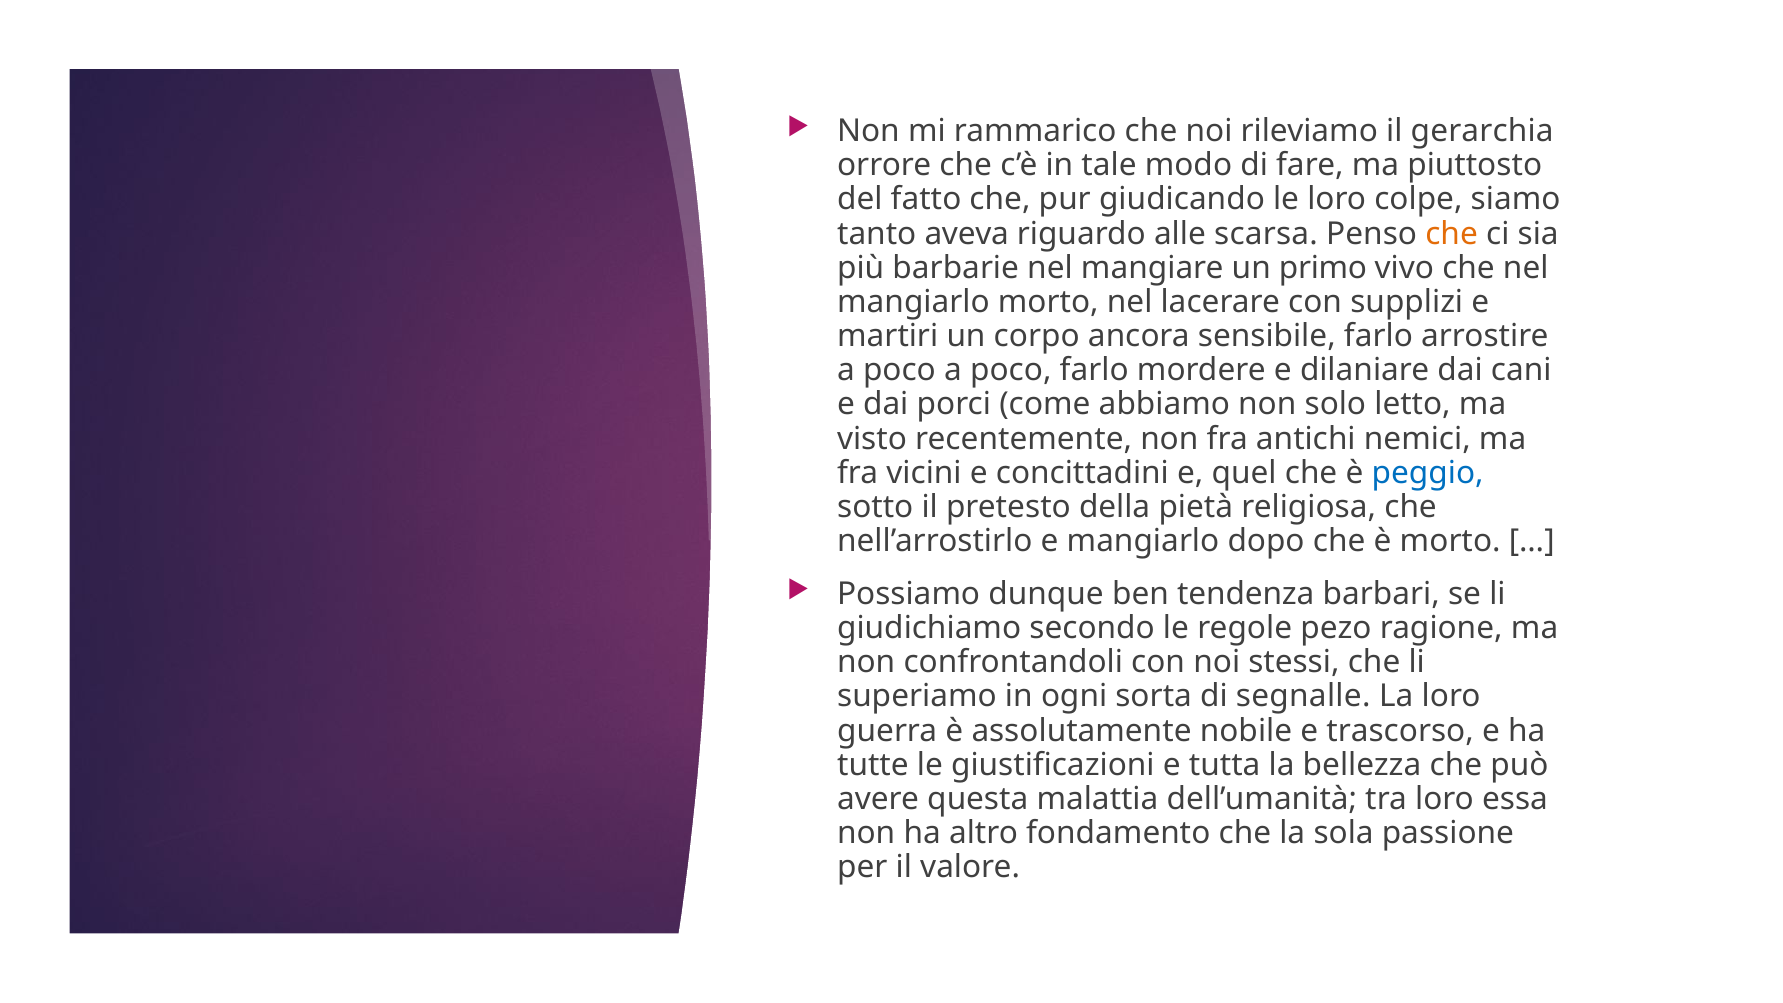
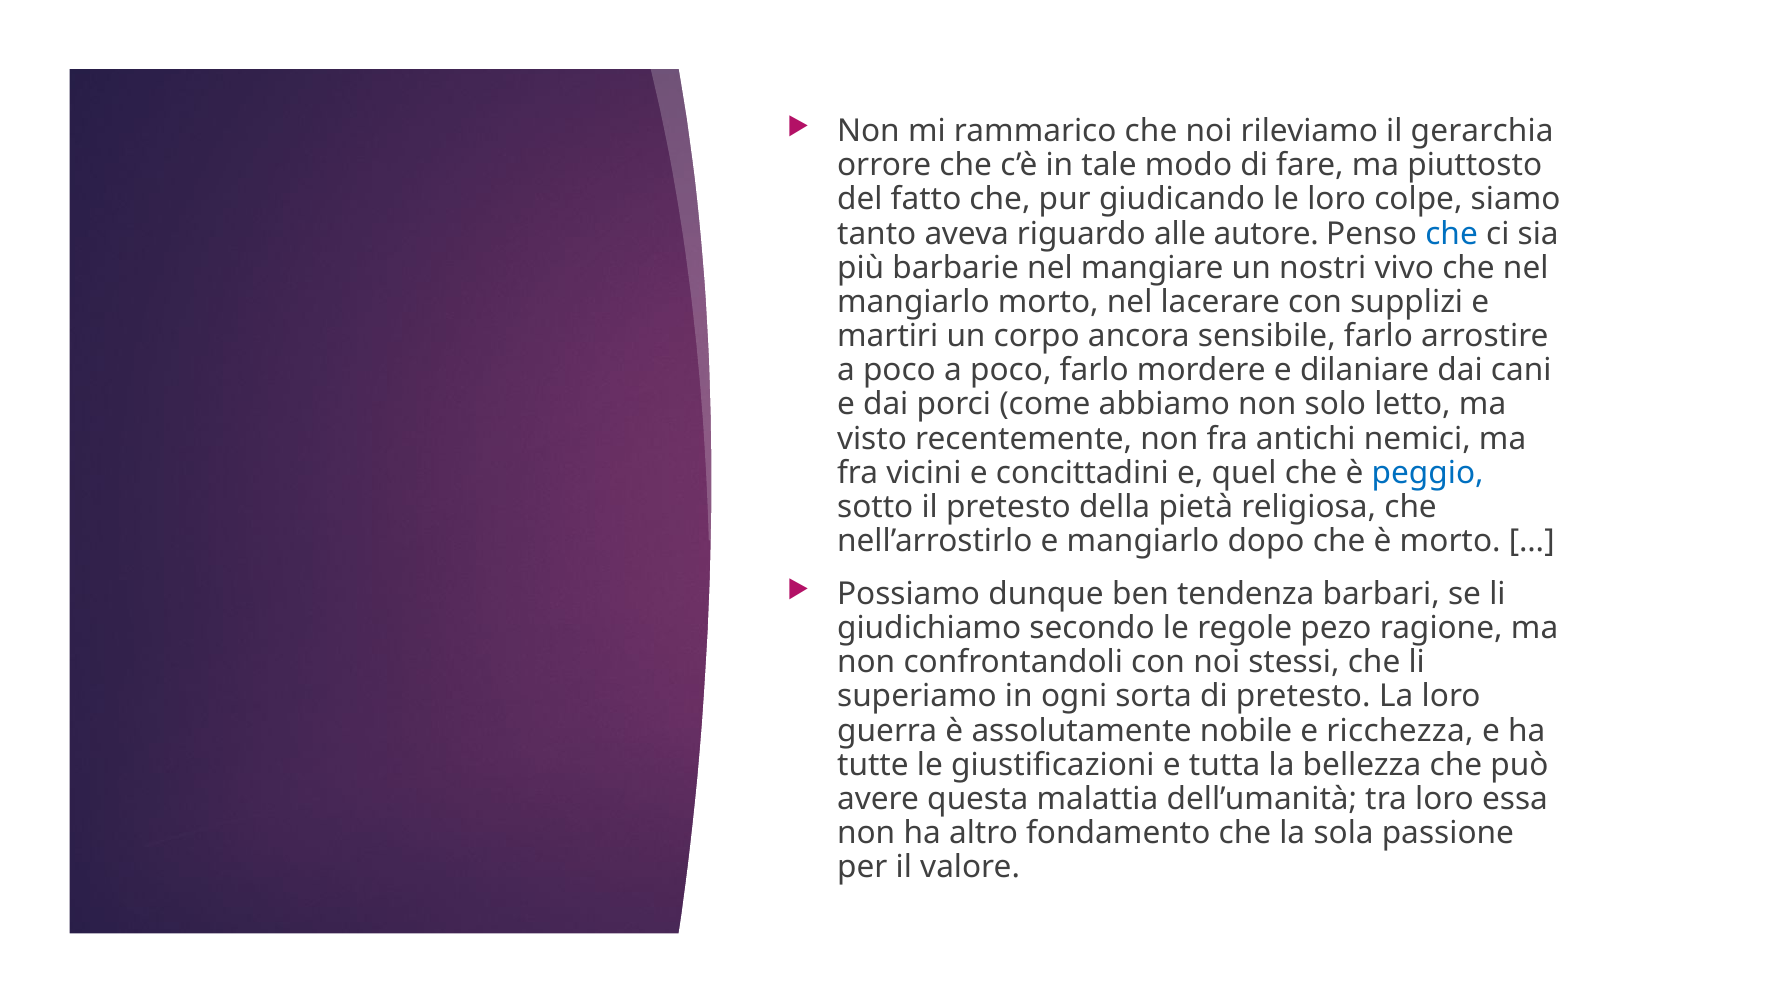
scarsa: scarsa -> autore (1266, 234)
che colour: orange -> blue (1452, 234)
primo: primo -> nostri (1323, 268)
di segnalle: segnalle -> pretesto (1303, 696)
trascorso: trascorso -> ricchezza (1400, 731)
